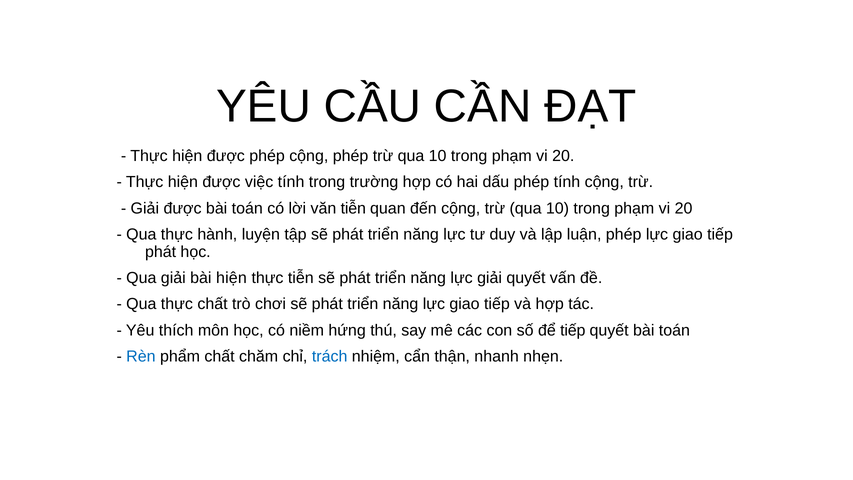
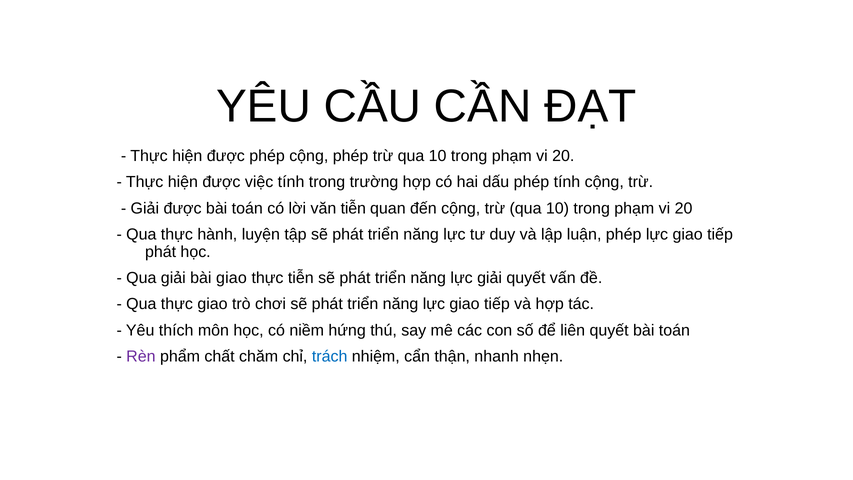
bài hiện: hiện -> giao (231, 278)
thực chất: chất -> giao (212, 304)
để tiếp: tiếp -> liên (573, 330)
Rèn colour: blue -> purple (141, 356)
